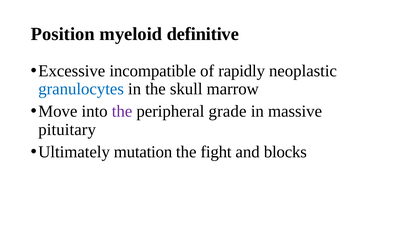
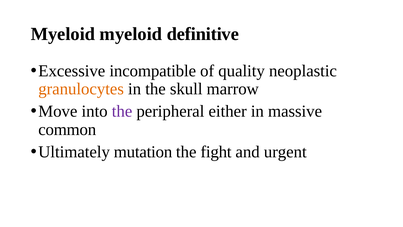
Position: Position -> Myeloid (63, 34)
rapidly: rapidly -> quality (242, 71)
granulocytes colour: blue -> orange (81, 89)
grade: grade -> either (228, 111)
pituitary: pituitary -> common (67, 129)
blocks: blocks -> urgent (285, 152)
